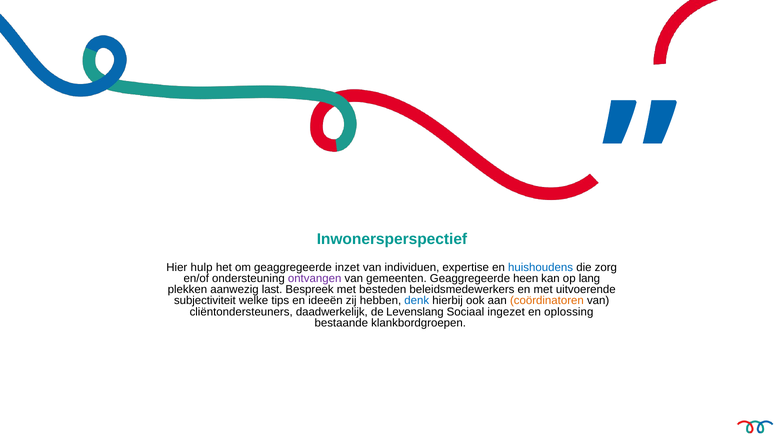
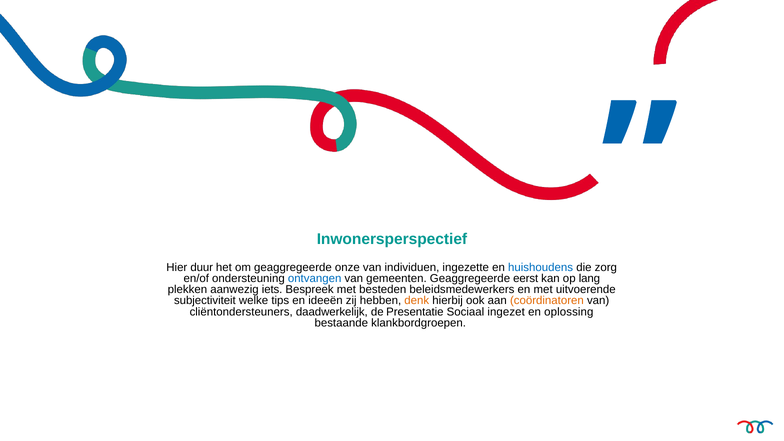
hulp: hulp -> duur (202, 267)
inzet: inzet -> onze (347, 267)
expertise: expertise -> ingezette (466, 267)
ontvangen colour: purple -> blue (315, 278)
heen: heen -> eerst (526, 278)
last: last -> iets (272, 290)
denk colour: blue -> orange (417, 301)
Levenslang: Levenslang -> Presentatie (415, 312)
